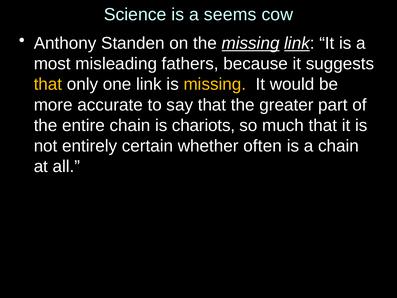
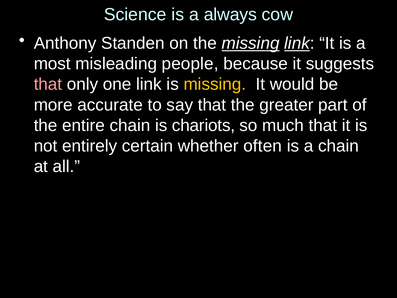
seems: seems -> always (230, 14)
fathers: fathers -> people (190, 64)
that colour: yellow -> pink (48, 84)
